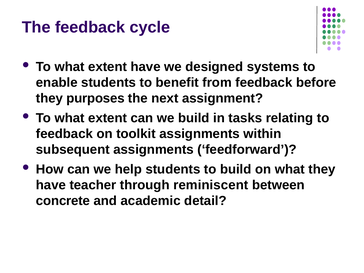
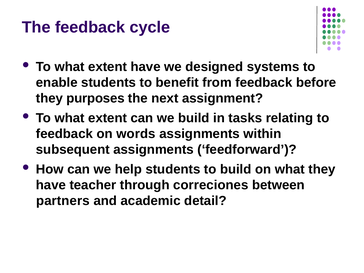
toolkit: toolkit -> words (136, 134)
reminiscent: reminiscent -> correciones (211, 185)
concrete: concrete -> partners (63, 201)
